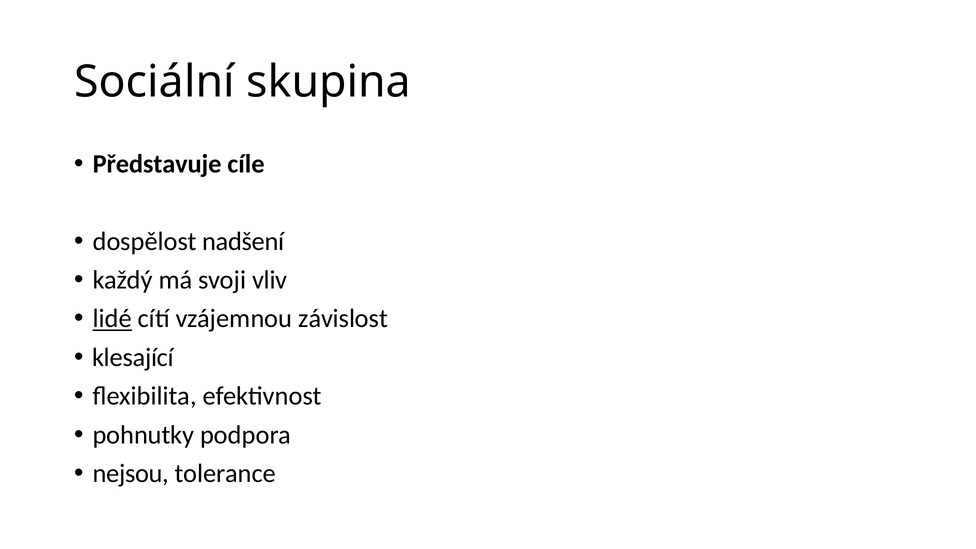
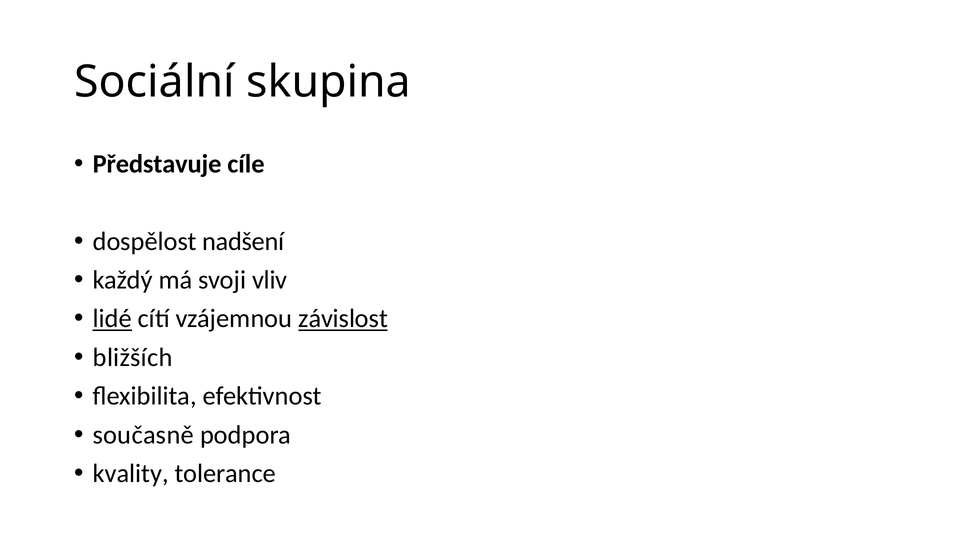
závislost underline: none -> present (343, 319)
klesající: klesající -> bližších (133, 357)
pohnutky: pohnutky -> současně (143, 435)
nejsou: nejsou -> kvality (131, 474)
